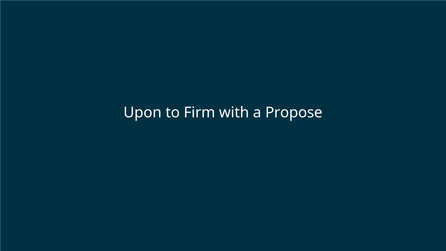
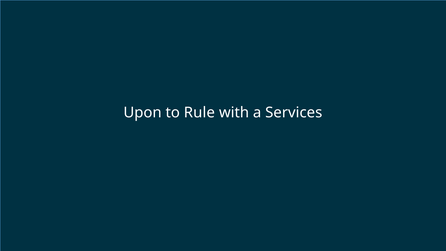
Firm: Firm -> Rule (199, 113)
Propose: Propose -> Services (294, 113)
